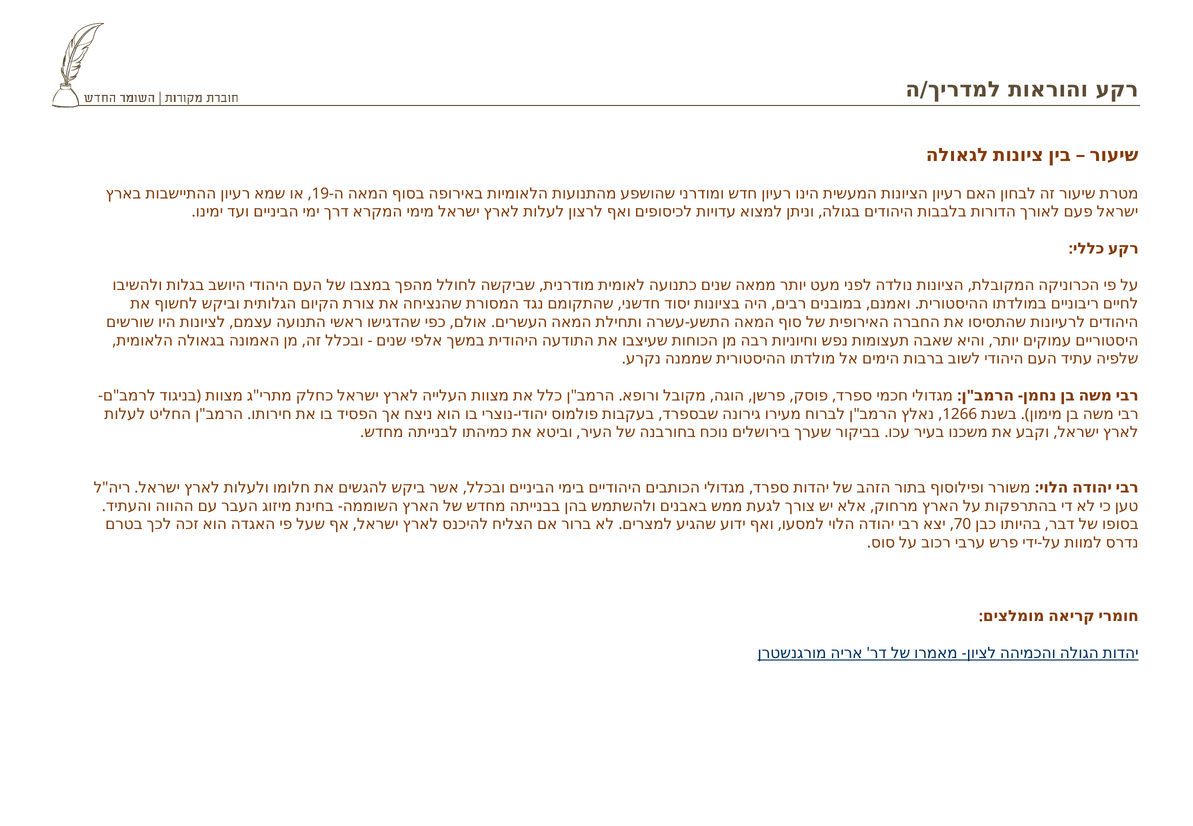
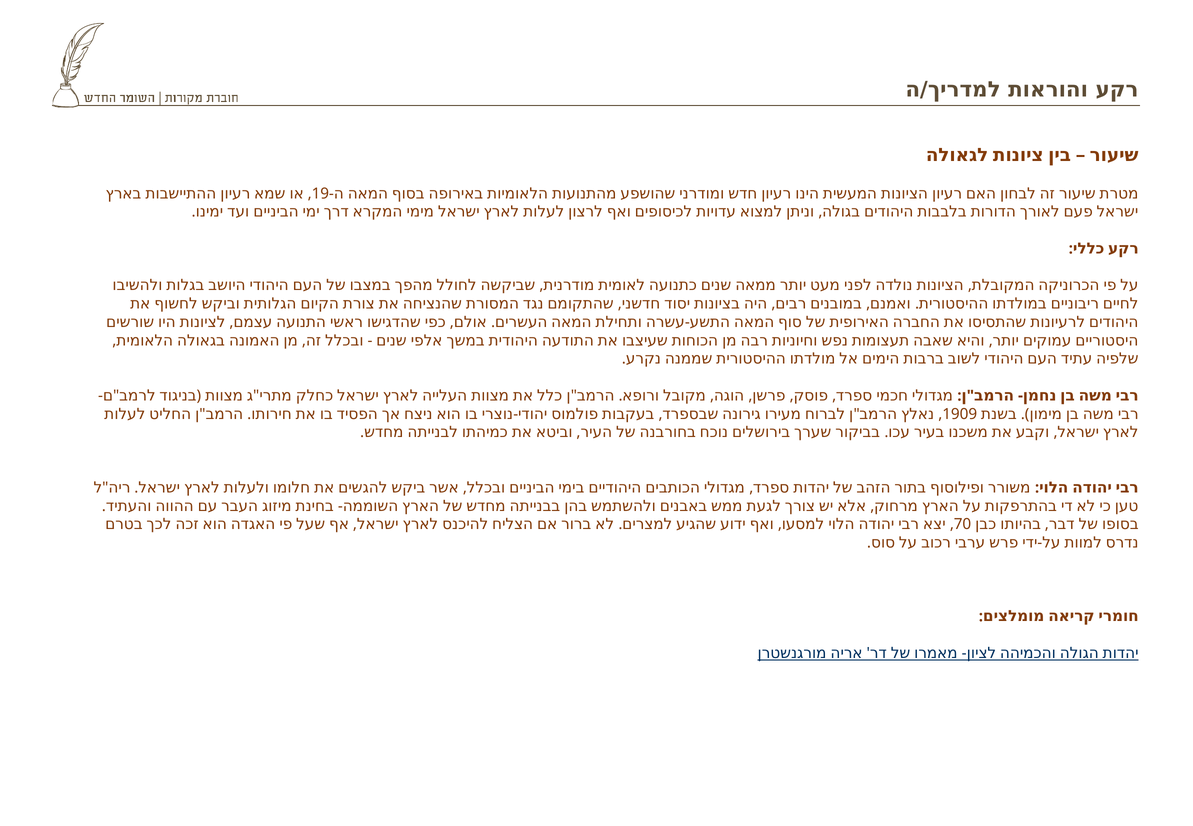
1266: 1266 -> 1909 (960, 414)
